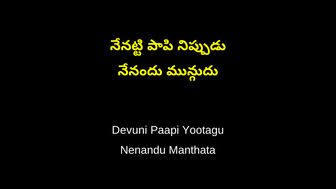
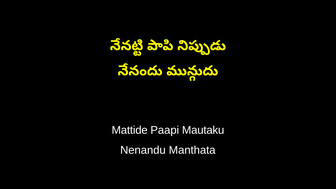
Devuni: Devuni -> Mattide (130, 130)
Yootagu: Yootagu -> Mautaku (203, 130)
